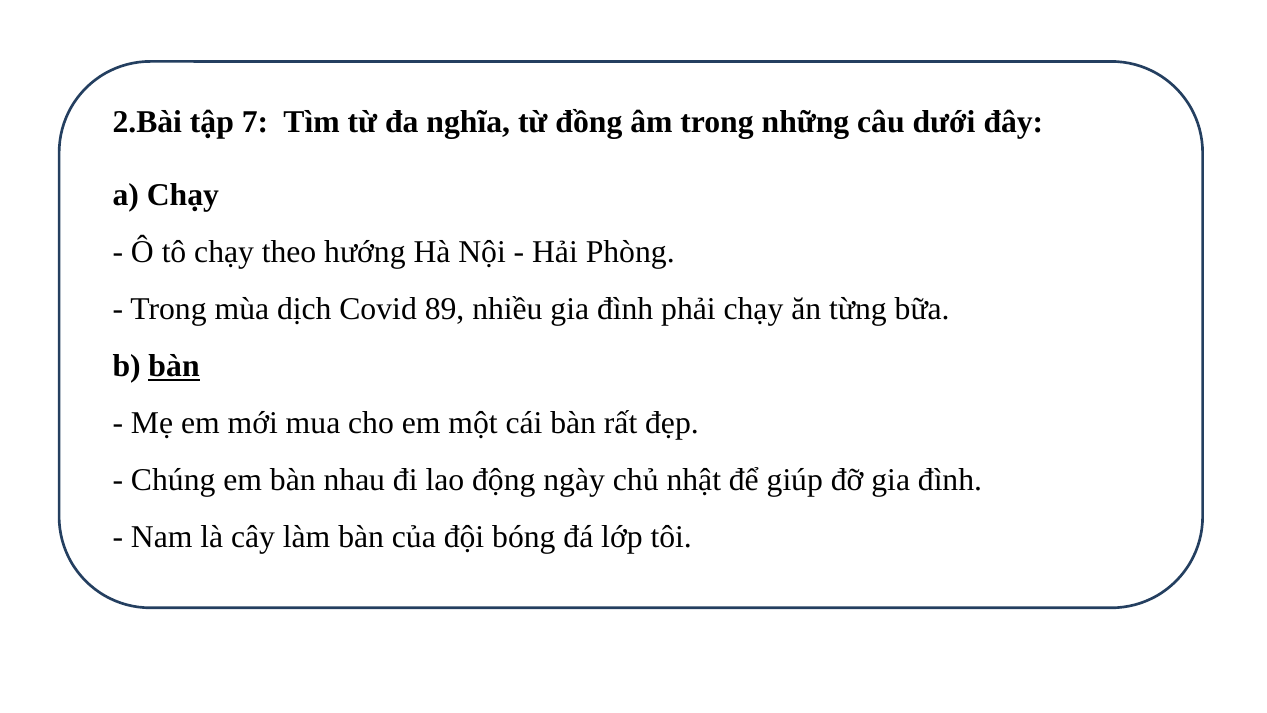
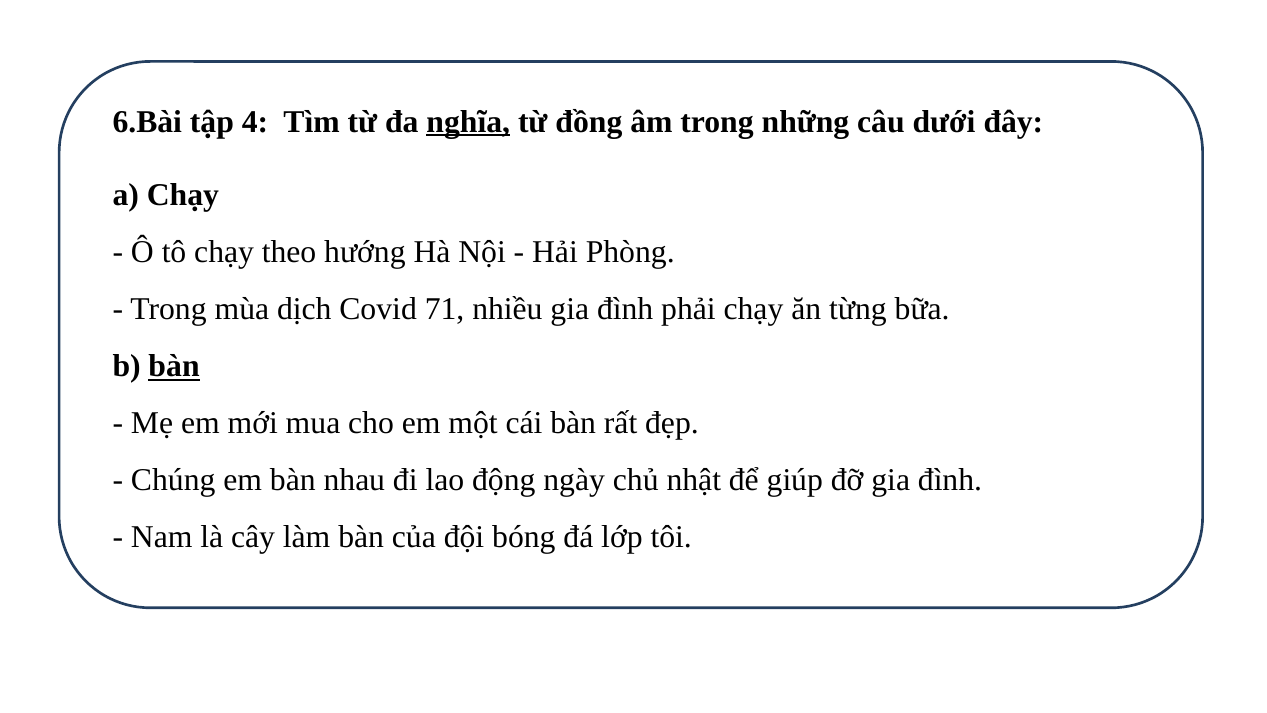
2.Bài: 2.Bài -> 6.Bài (147, 122)
7: 7 -> 4 (255, 122)
nghĩa underline: none -> present (468, 122)
89: 89 -> 71 (445, 309)
